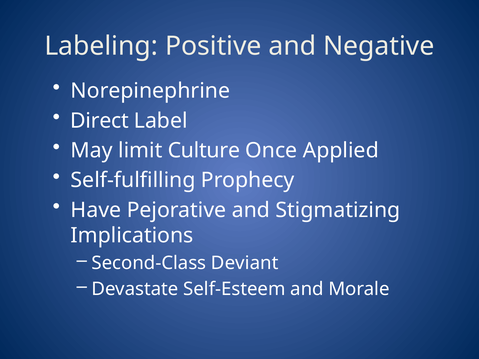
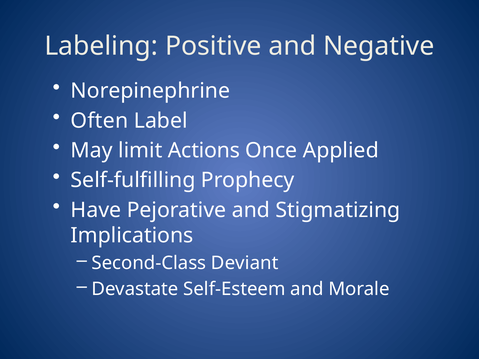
Direct: Direct -> Often (99, 121)
Culture: Culture -> Actions (204, 151)
